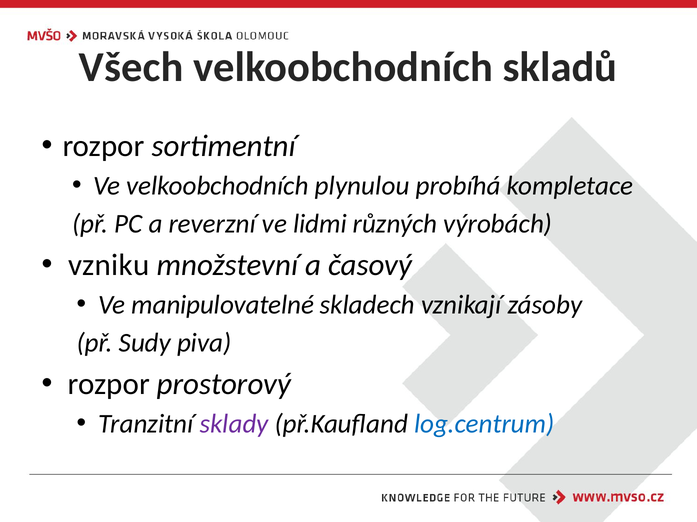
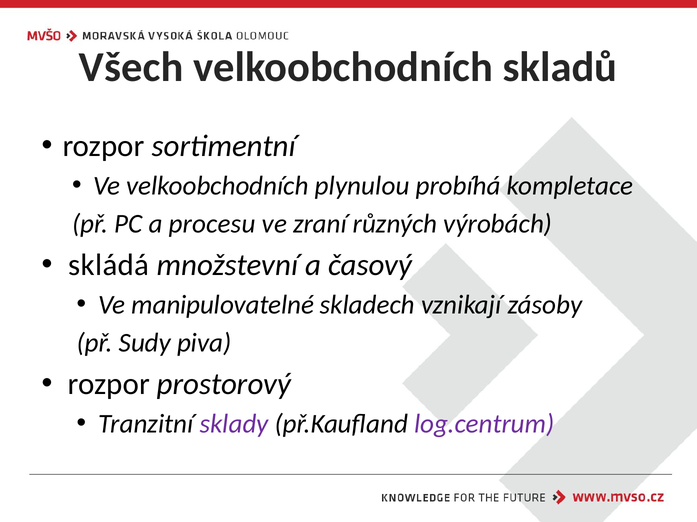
reverzní: reverzní -> procesu (212, 224)
lidmi: lidmi -> zraní (320, 224)
vzniku: vzniku -> skládá (109, 265)
log.centrum colour: blue -> purple (484, 425)
